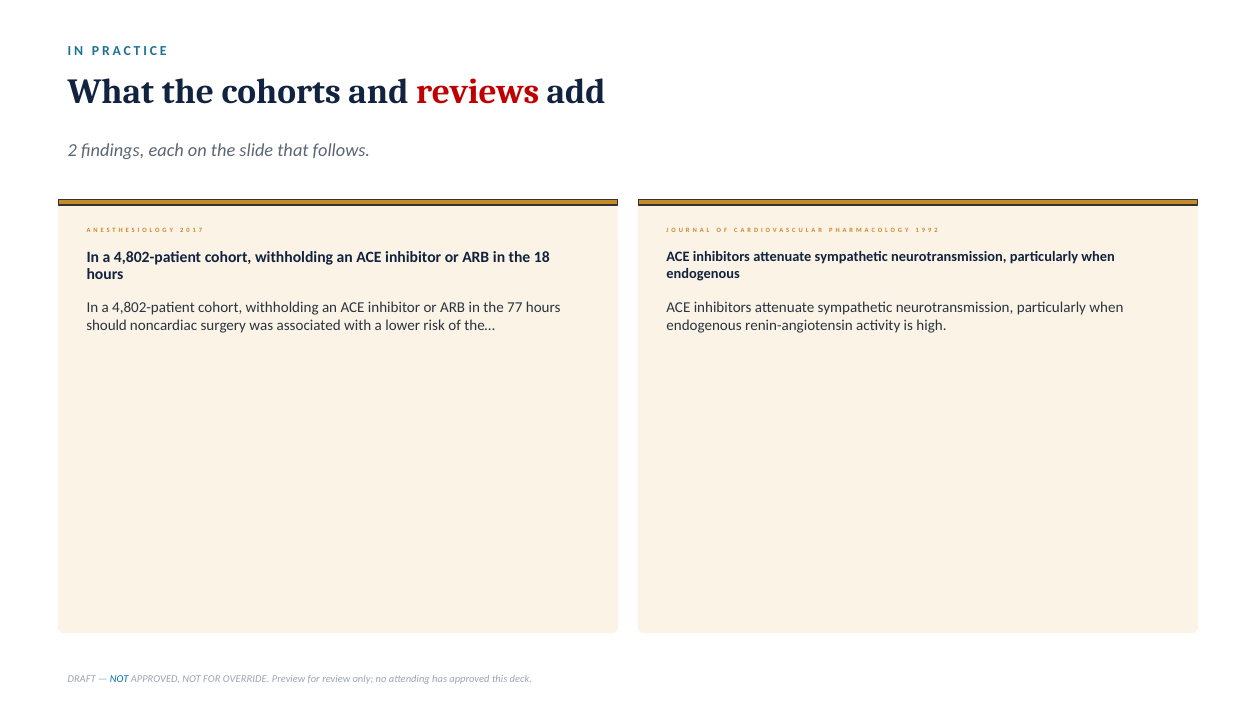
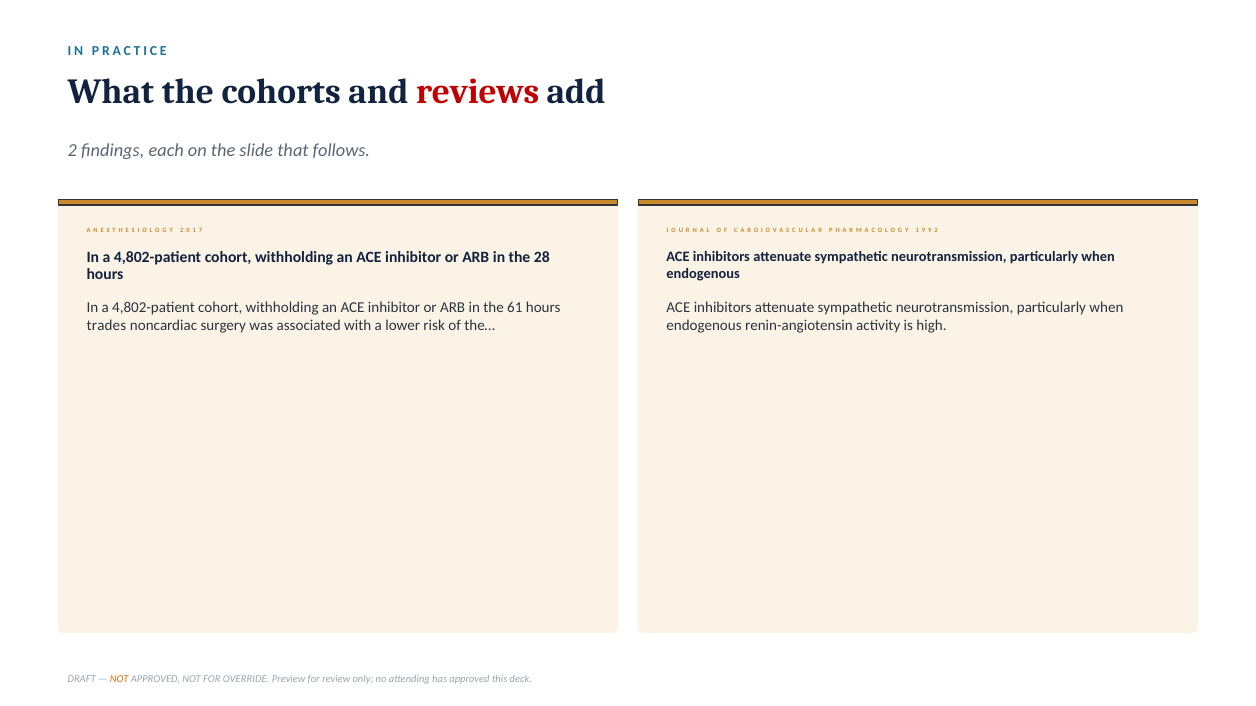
18: 18 -> 28 (542, 257)
77: 77 -> 61 (515, 307)
should: should -> trades (106, 325)
NOT colour: blue -> orange (119, 679)
